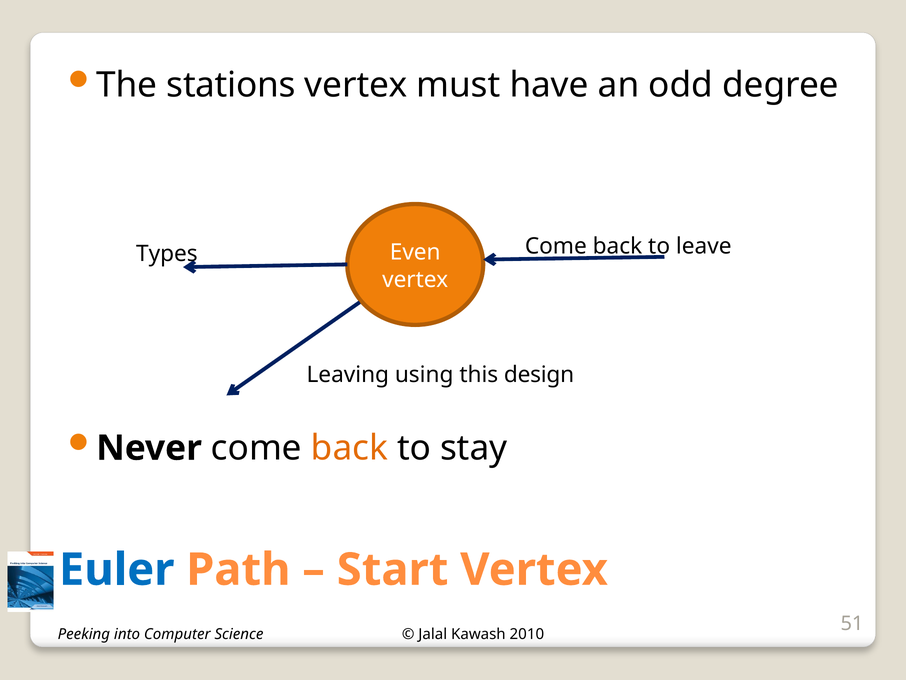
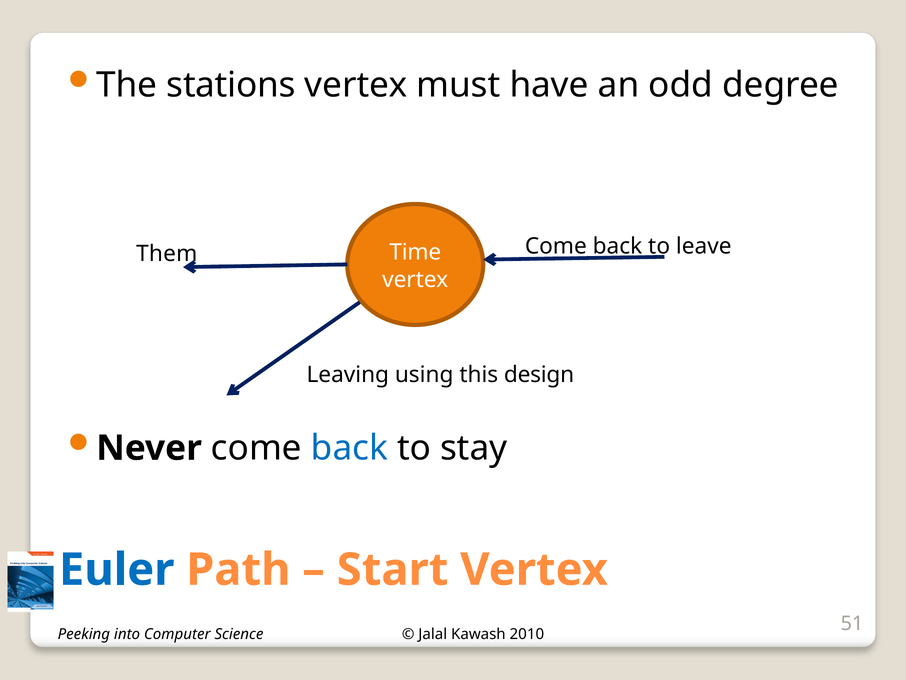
Even: Even -> Time (415, 252)
Types: Types -> Them (167, 254)
back colour: orange -> blue (349, 448)
